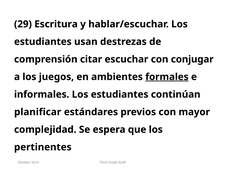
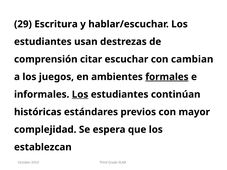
conjugar: conjugar -> cambian (192, 59)
Los underline: none -> present (80, 95)
planificar: planificar -> históricas (38, 112)
pertinentes: pertinentes -> establezcan (43, 147)
